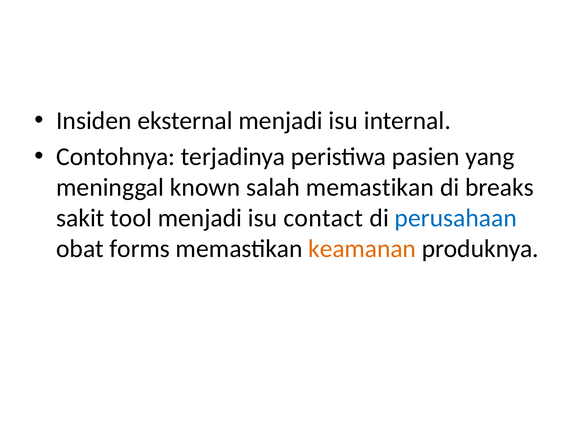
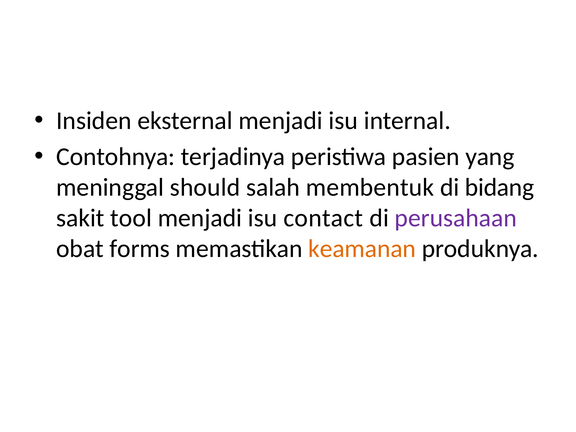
known: known -> should (205, 187)
salah memastikan: memastikan -> membentuk (370, 187)
breaks: breaks -> bidang (500, 187)
perusahaan colour: blue -> purple (456, 218)
